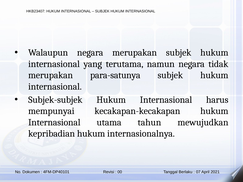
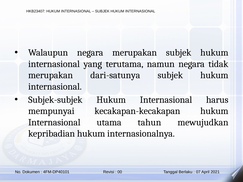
para-satunya: para-satunya -> dari-satunya (115, 75)
